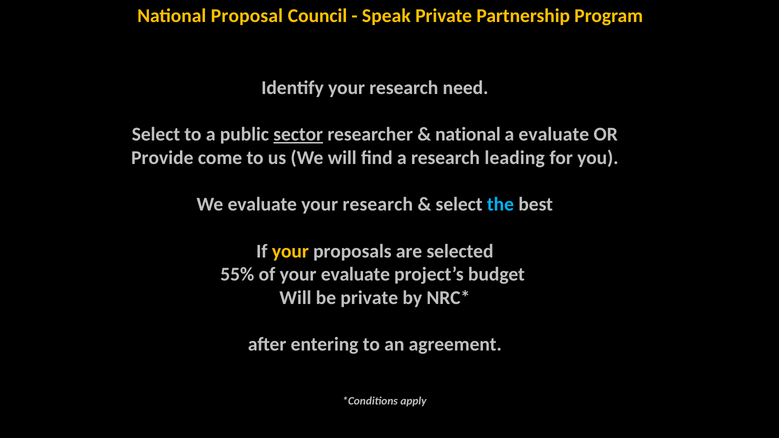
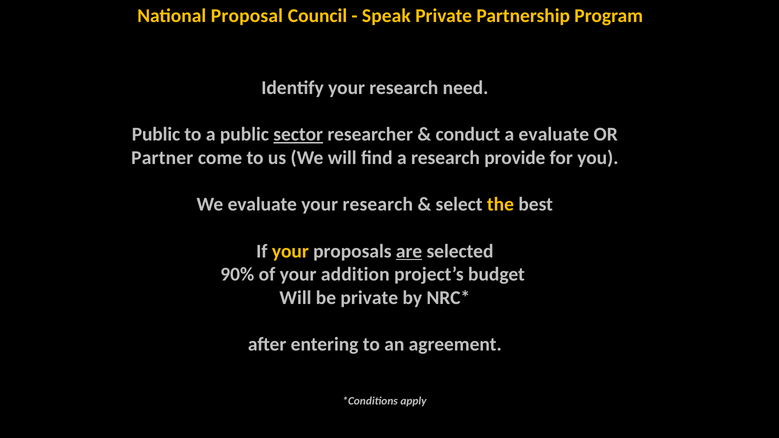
Select: Select -> Public (156, 134)
national: national -> conduct (468, 134)
Provide: Provide -> Partner (162, 158)
leading: leading -> provide (515, 158)
the colour: light blue -> yellow (500, 204)
are underline: none -> present (409, 251)
55%: 55% -> 90% (237, 275)
your evaluate: evaluate -> addition (355, 275)
